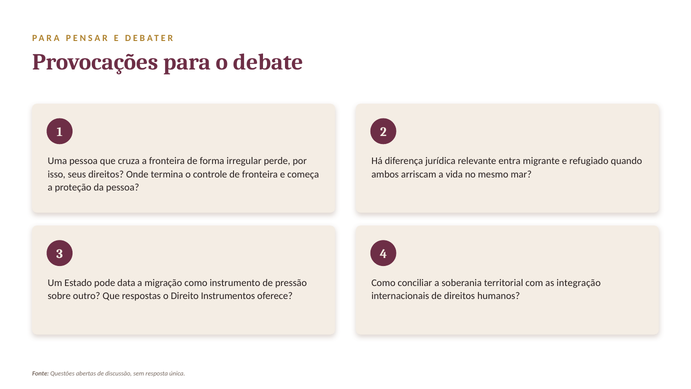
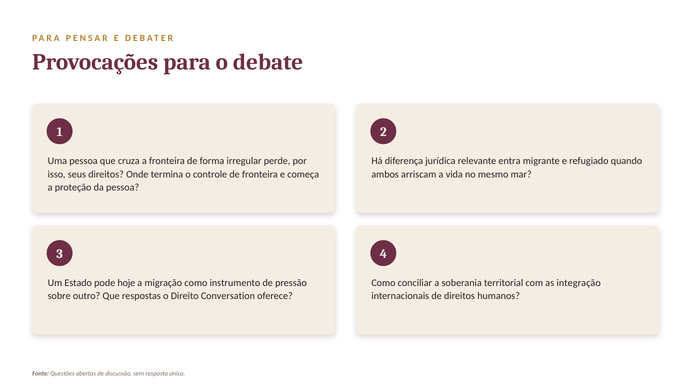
data: data -> hoje (126, 283)
Instrumentos: Instrumentos -> Conversation (228, 296)
